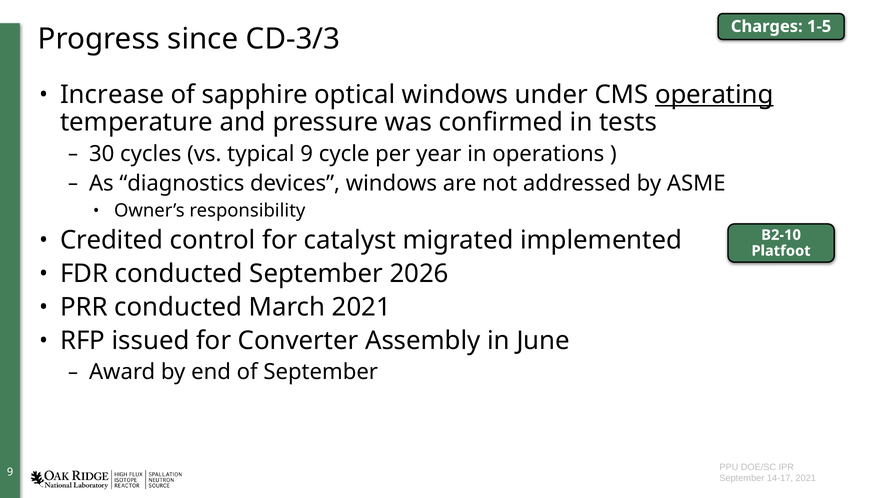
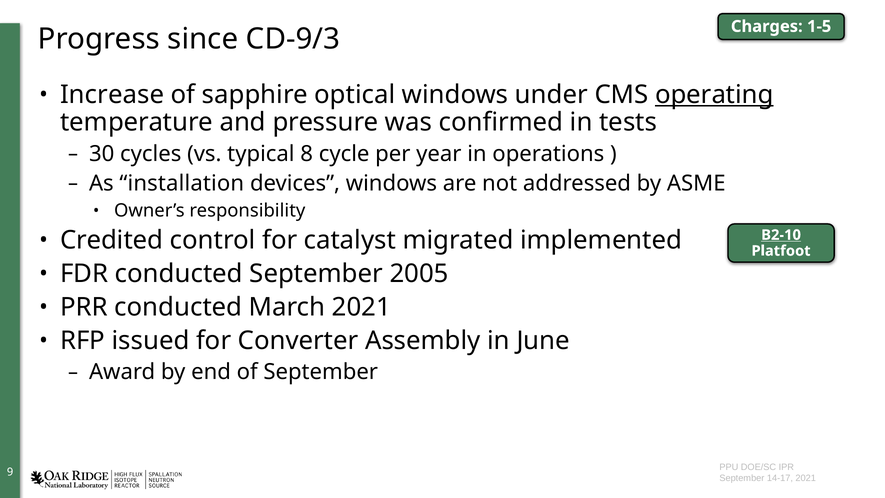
CD-3/3: CD-3/3 -> CD-9/3 (293, 39)
typical 9: 9 -> 8 (307, 154)
diagnostics: diagnostics -> installation (182, 183)
B2-10 underline: none -> present (781, 235)
2026: 2026 -> 2005 (419, 274)
